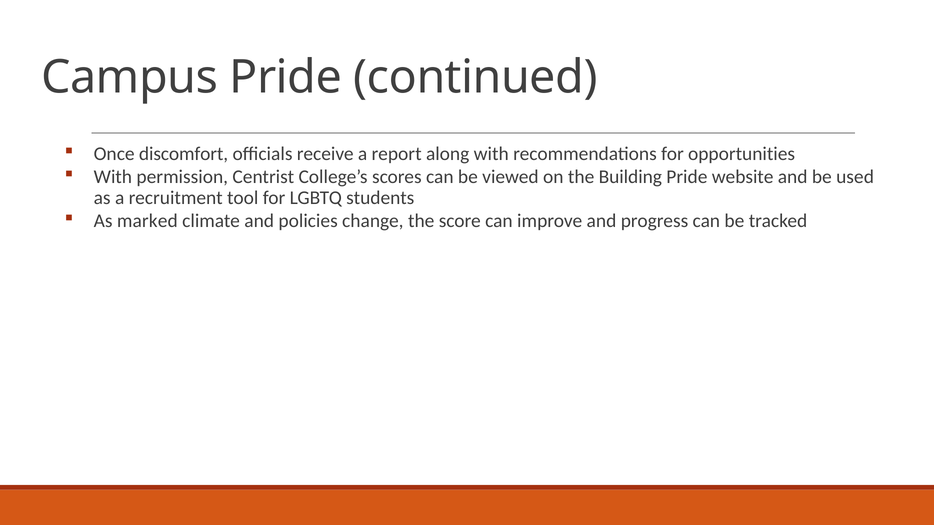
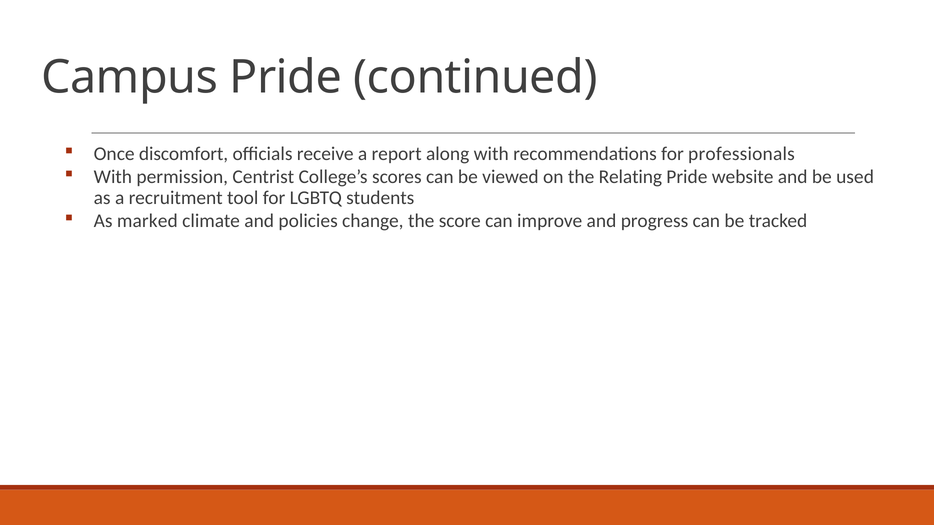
opportunities: opportunities -> professionals (741, 154)
Building: Building -> Relating (630, 177)
